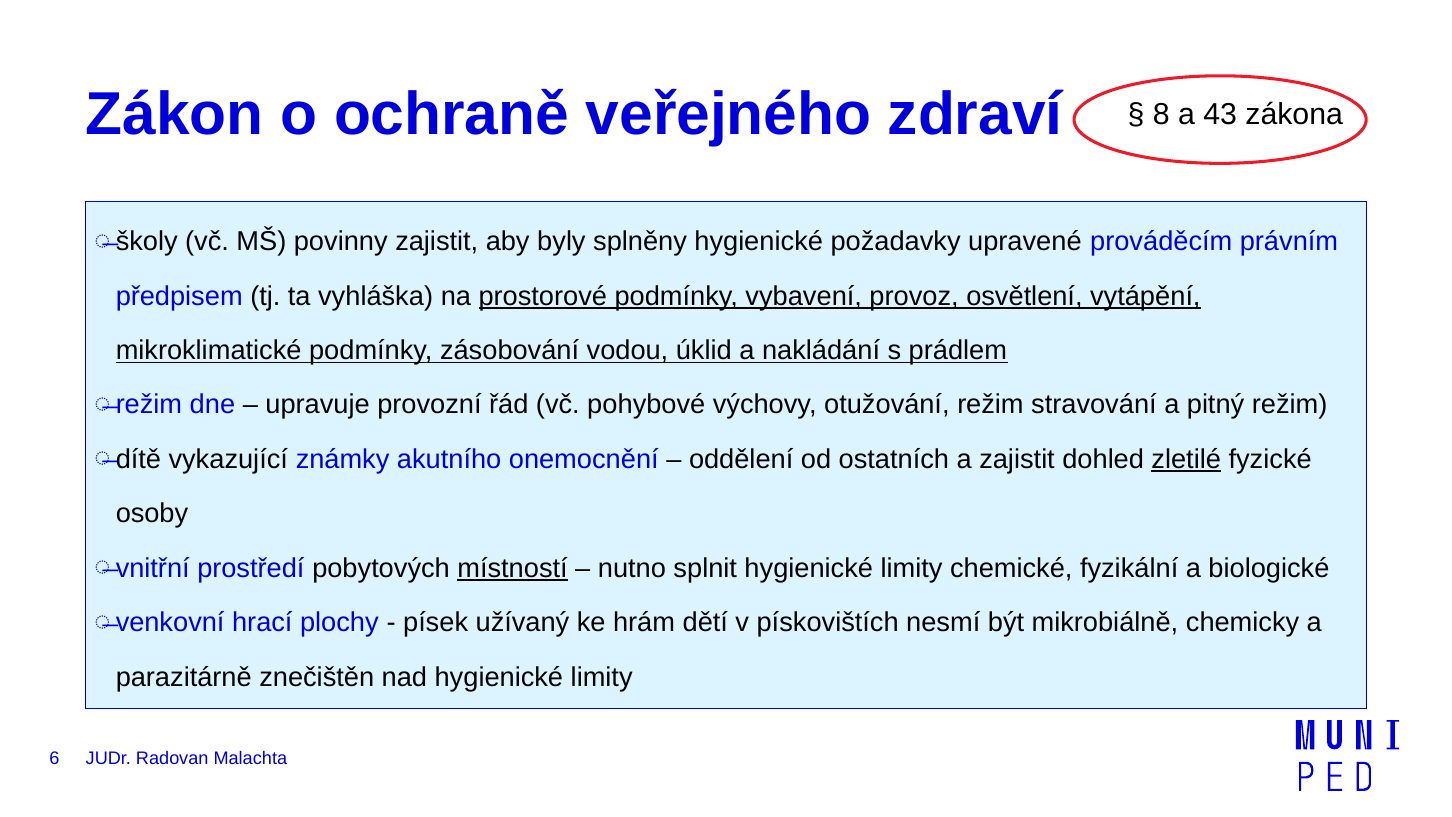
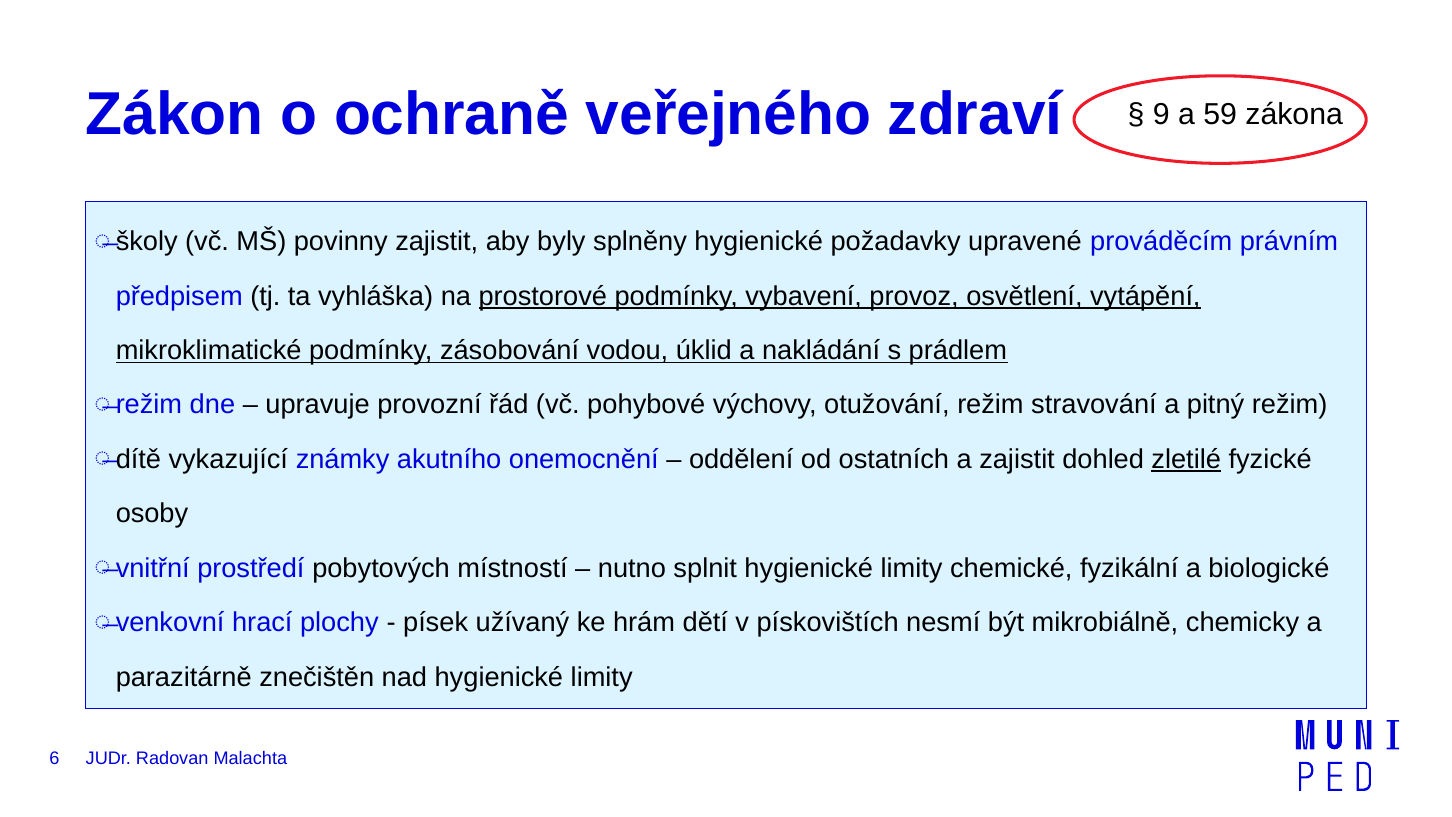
8: 8 -> 9 (1161, 114)
43: 43 -> 59 (1220, 114)
místností underline: present -> none (513, 568)
